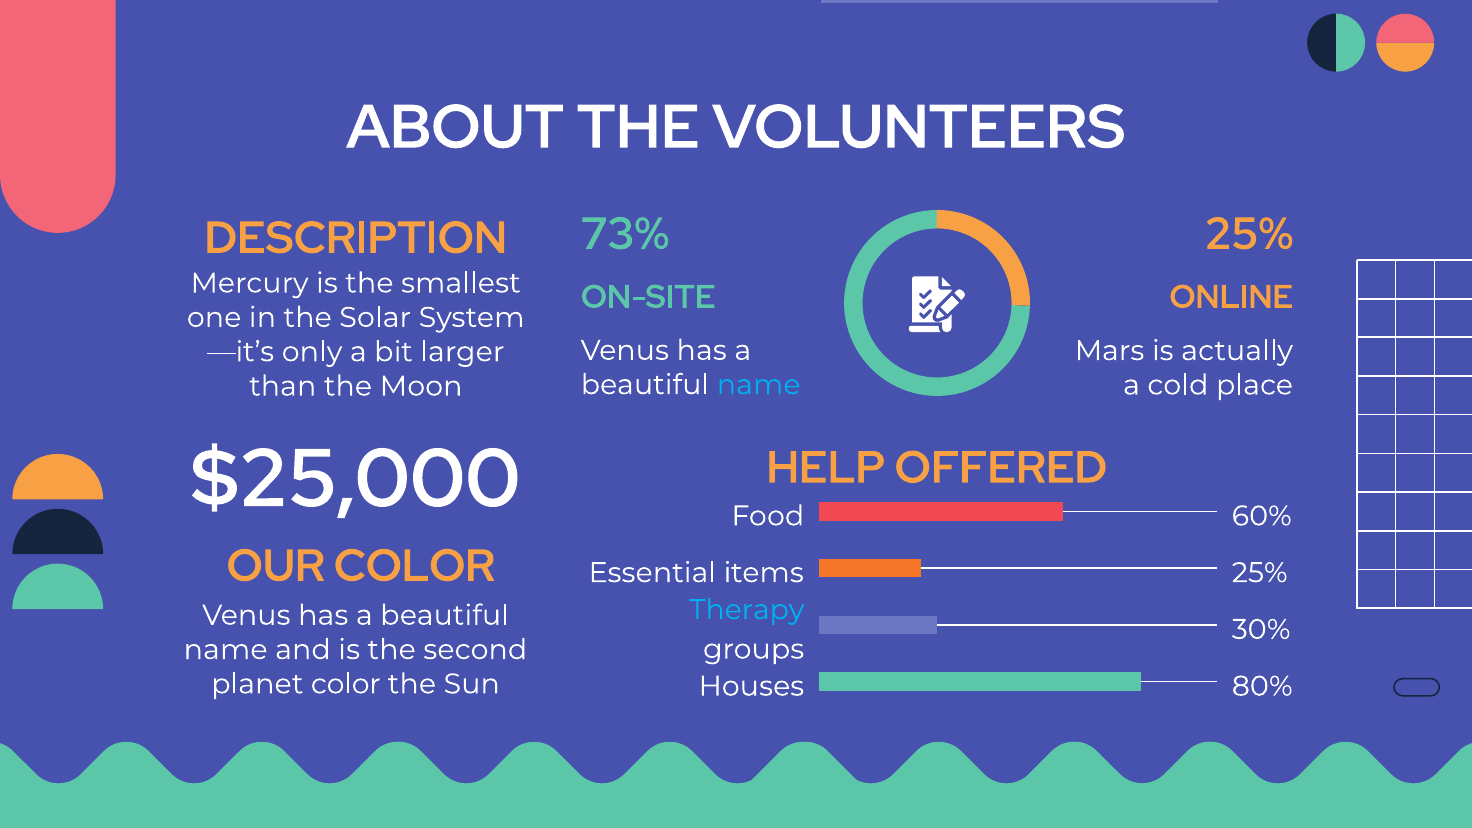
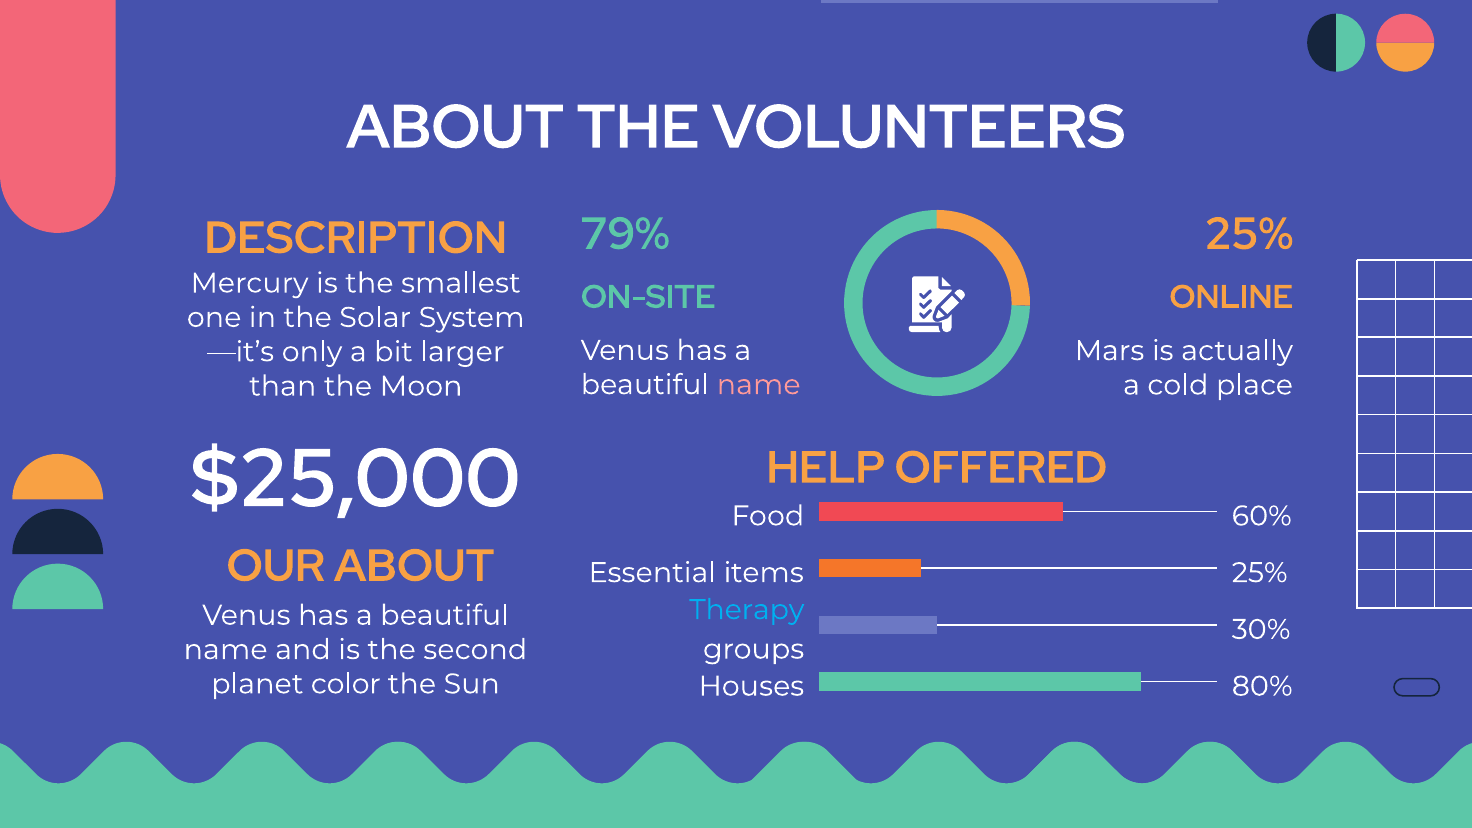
73%: 73% -> 79% (625, 234)
name colour: light blue -> pink (759, 385)
OUR COLOR: COLOR -> ABOUT (414, 566)
